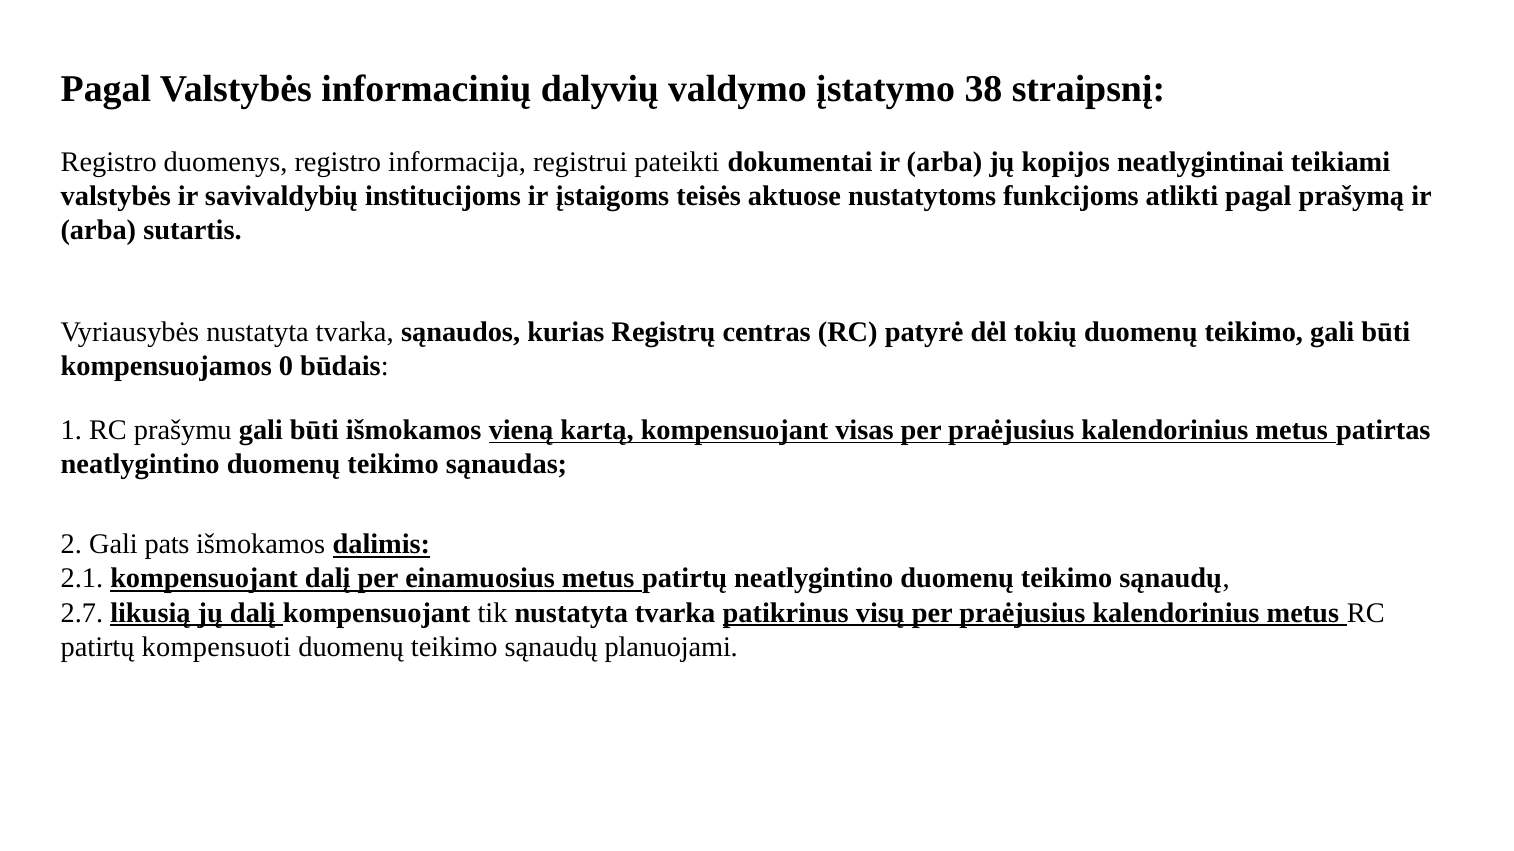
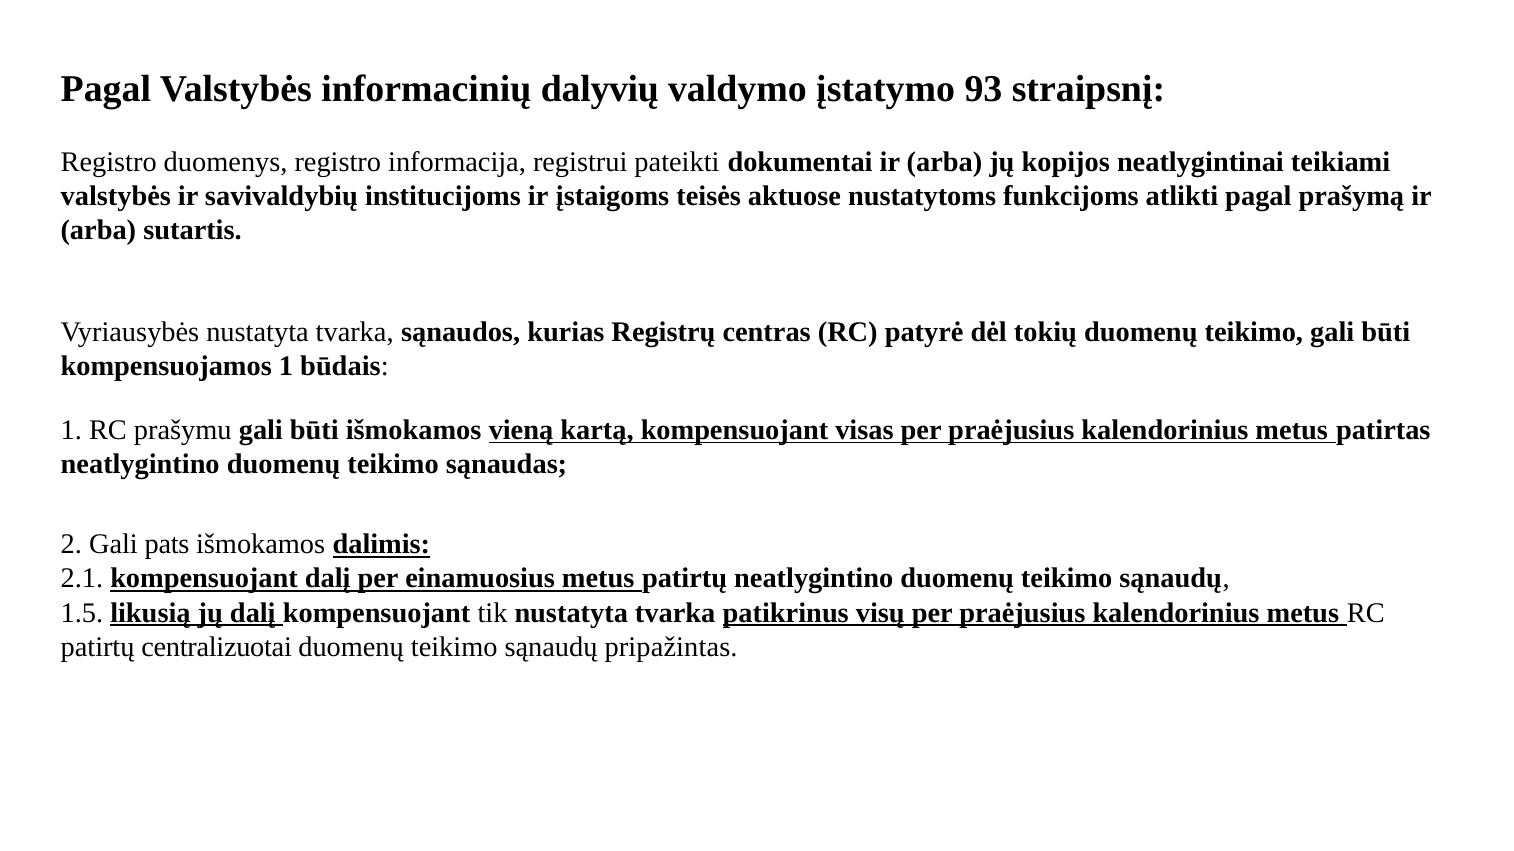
38: 38 -> 93 (983, 89)
kompensuojamos 0: 0 -> 1 (286, 366)
2.7: 2.7 -> 1.5 (82, 613)
kompensuoti: kompensuoti -> centralizuotai (217, 647)
planuojami: planuojami -> pripažintas (671, 647)
